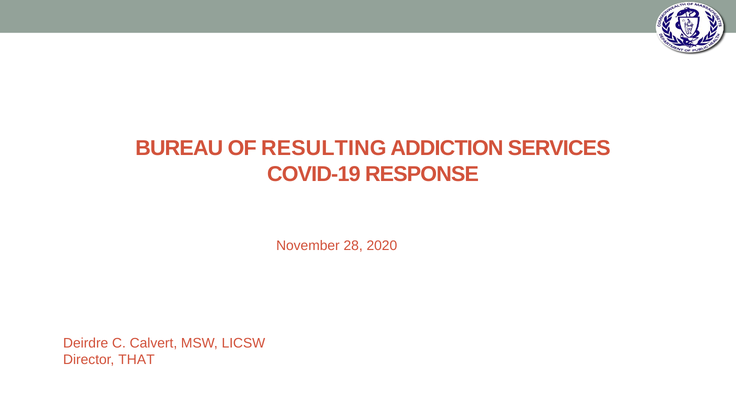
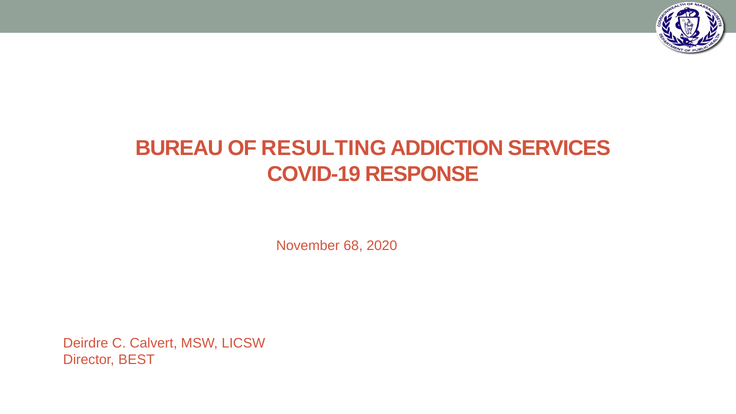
28: 28 -> 68 (353, 246)
THAT: THAT -> BEST (137, 360)
